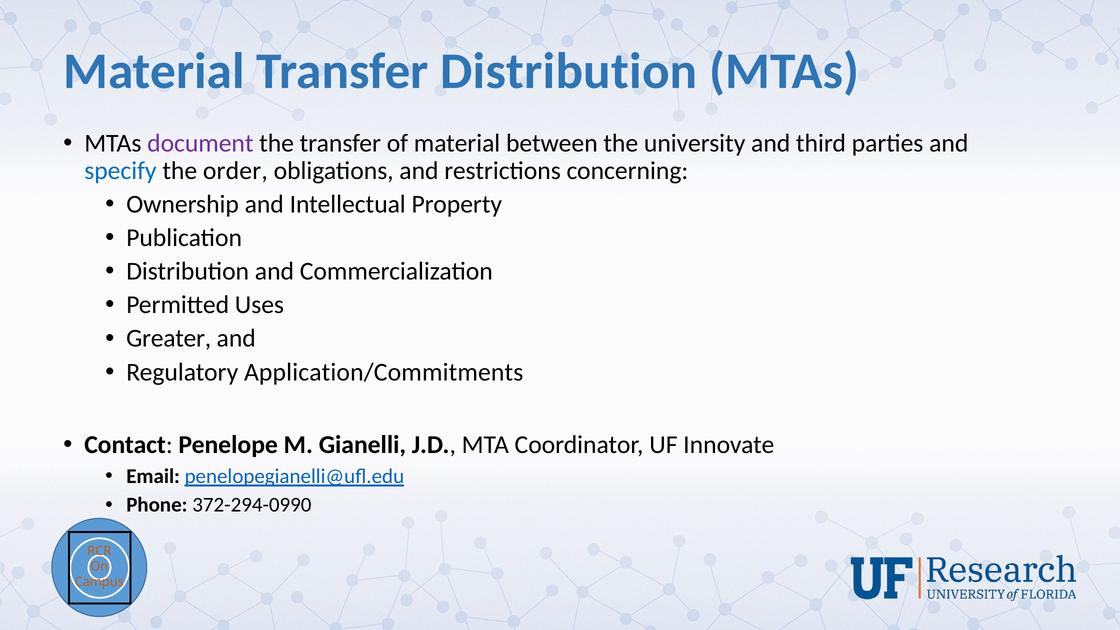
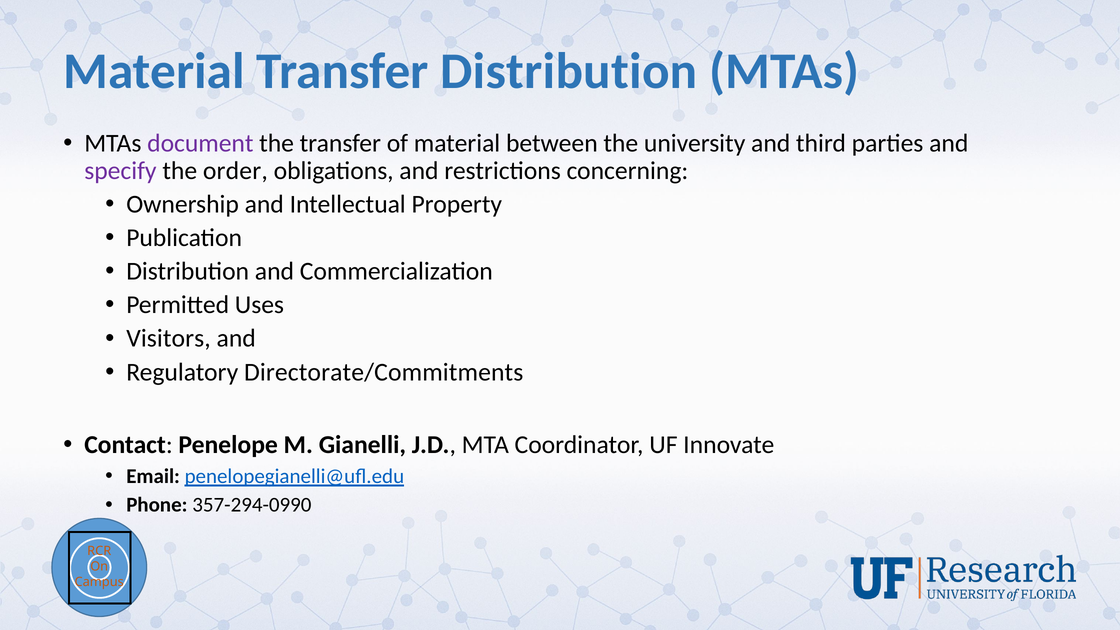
specify colour: blue -> purple (120, 171)
Greater: Greater -> Visitors (169, 339)
Application/Commitments: Application/Commitments -> Directorate/Commitments (384, 372)
372-294-0990: 372-294-0990 -> 357-294-0990 (252, 505)
